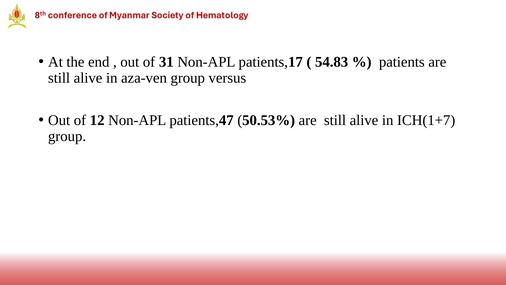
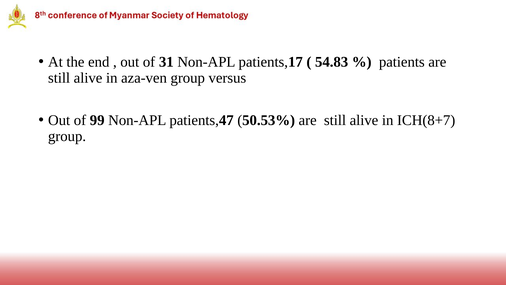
12: 12 -> 99 (97, 120)
ICH(1+7: ICH(1+7 -> ICH(8+7 (426, 120)
